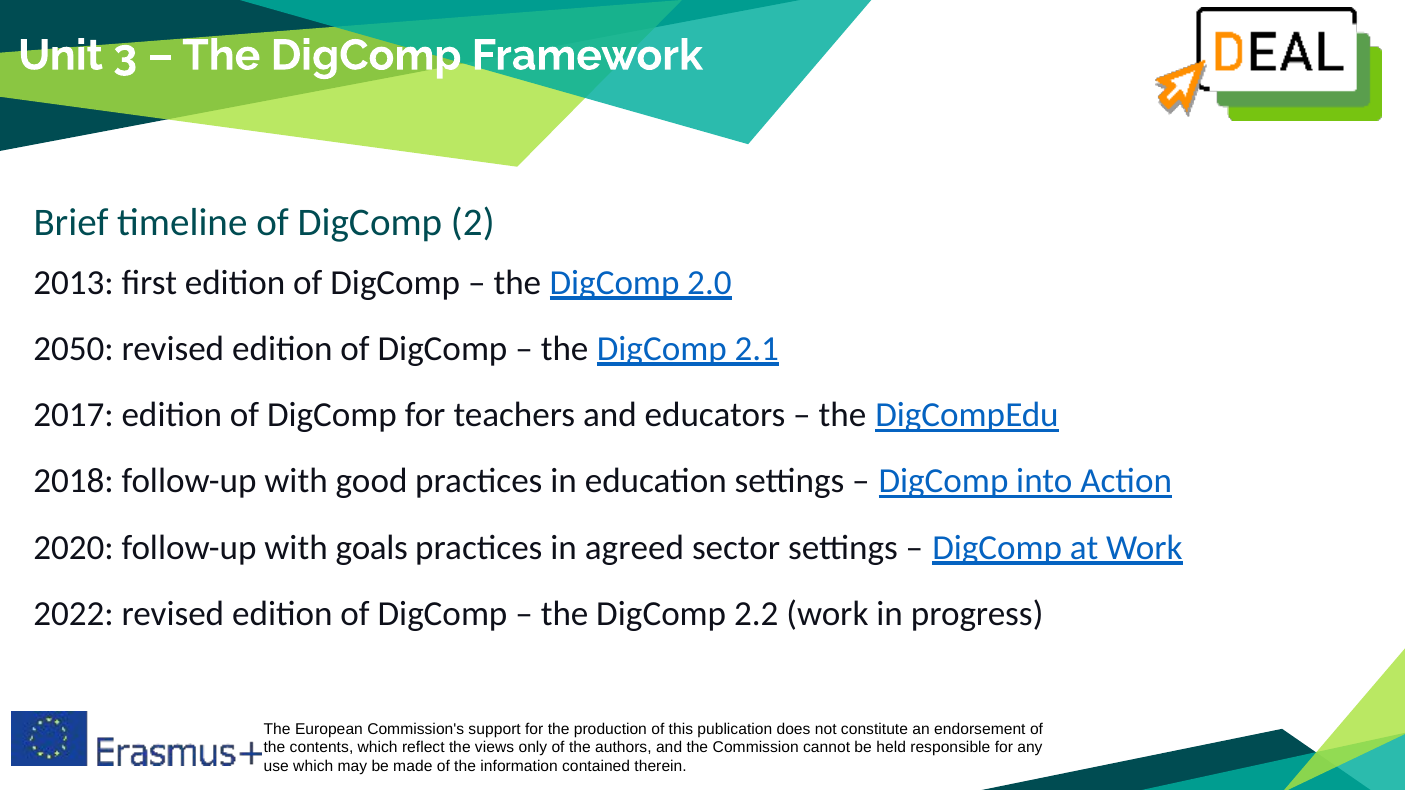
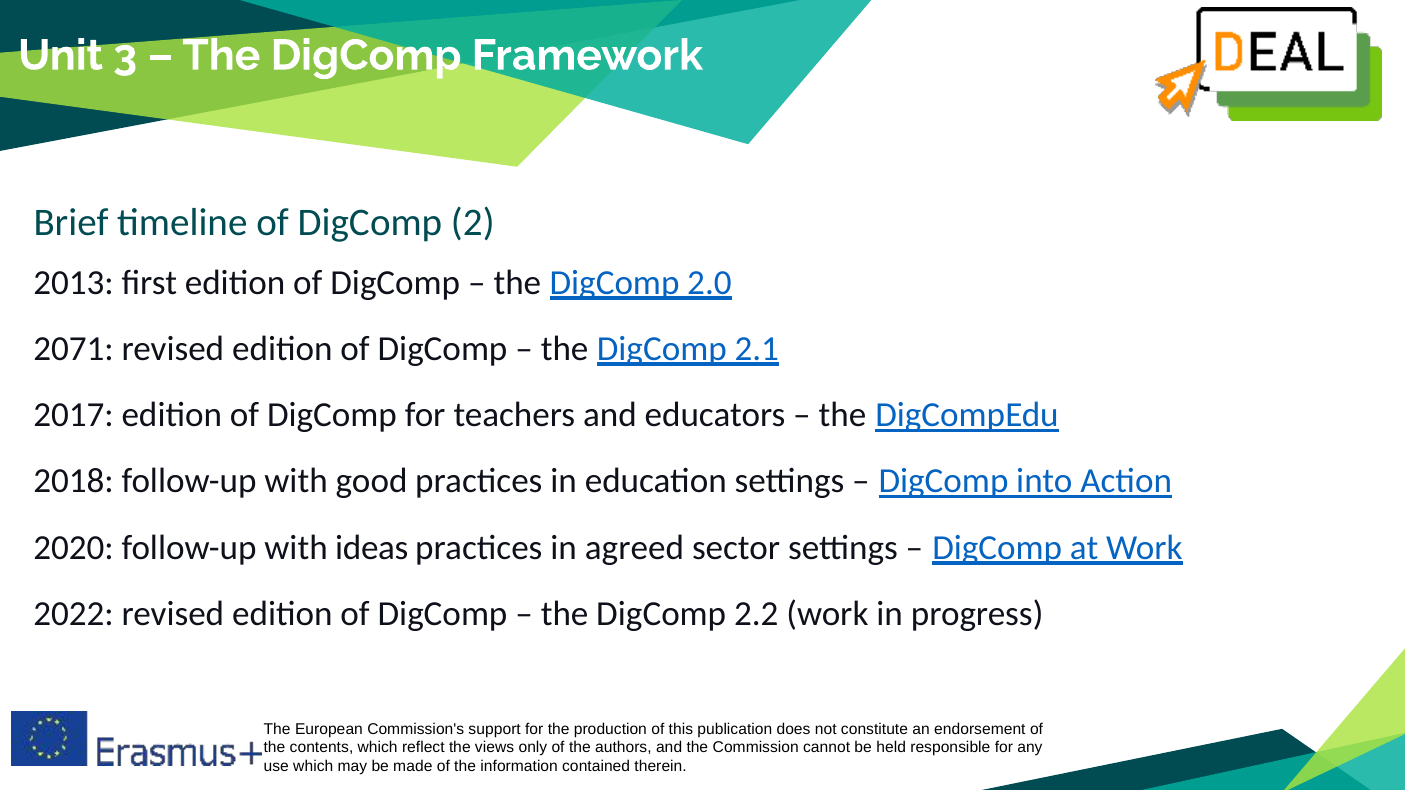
2050: 2050 -> 2071 (74, 349)
goals: goals -> ideas (372, 548)
